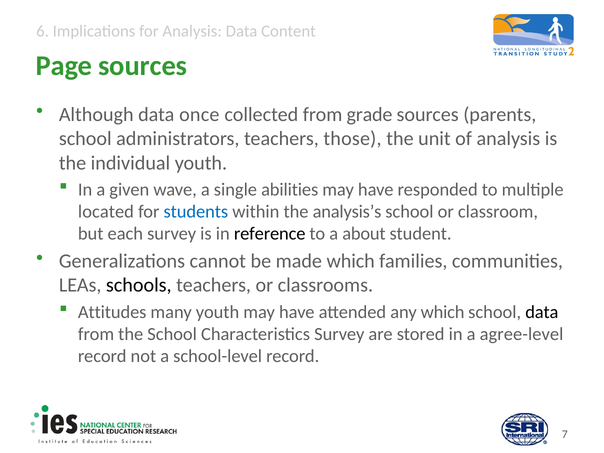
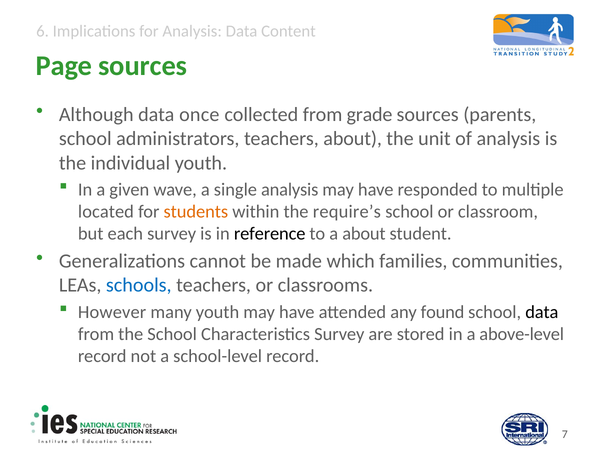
teachers those: those -> about (353, 139)
single abilities: abilities -> analysis (290, 190)
students colour: blue -> orange (196, 212)
analysis’s: analysis’s -> require’s (347, 212)
schools colour: black -> blue (139, 285)
Attitudes: Attitudes -> However (112, 312)
any which: which -> found (443, 312)
agree-level: agree-level -> above-level (522, 334)
